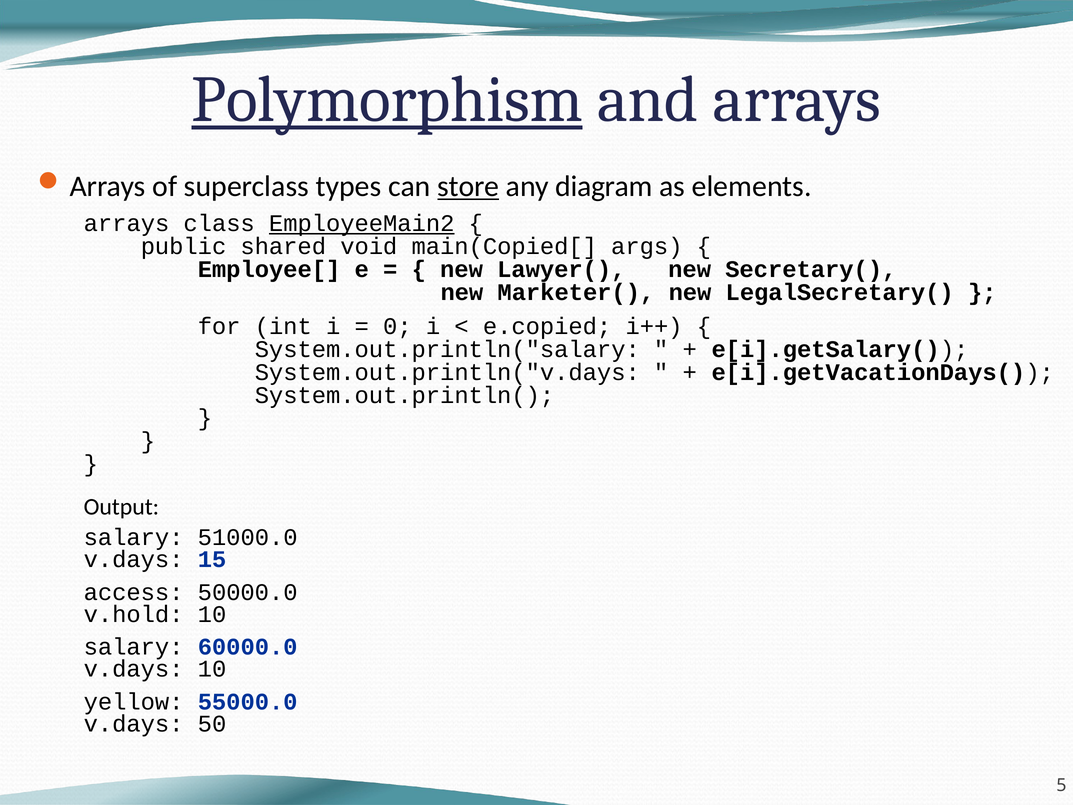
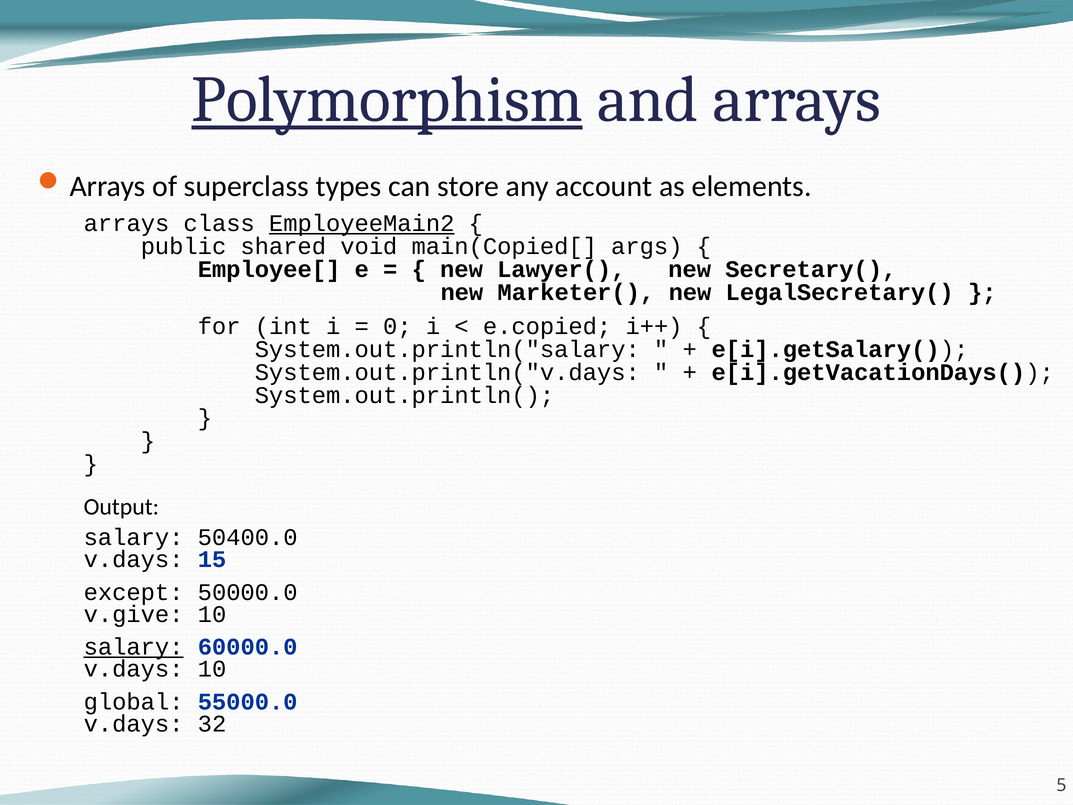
store underline: present -> none (468, 186)
diagram: diagram -> account (604, 186)
51000.0: 51000.0 -> 50400.0 (248, 537)
access: access -> except (134, 592)
v.hold: v.hold -> v.give (134, 614)
salary underline: none -> present (134, 647)
yellow: yellow -> global (134, 702)
50: 50 -> 32 (212, 724)
